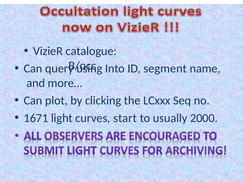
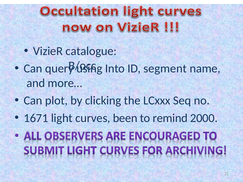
start: start -> been (125, 118)
usually: usually -> remind (170, 118)
